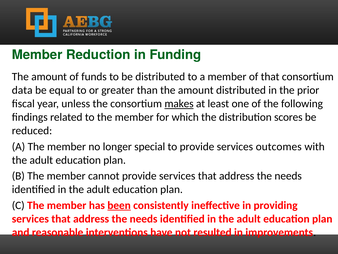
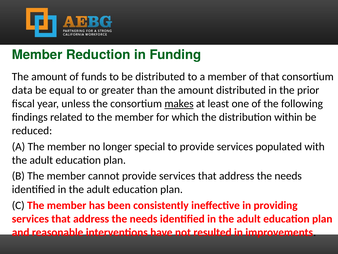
scores: scores -> within (288, 117)
outcomes: outcomes -> populated (279, 146)
been underline: present -> none (119, 205)
